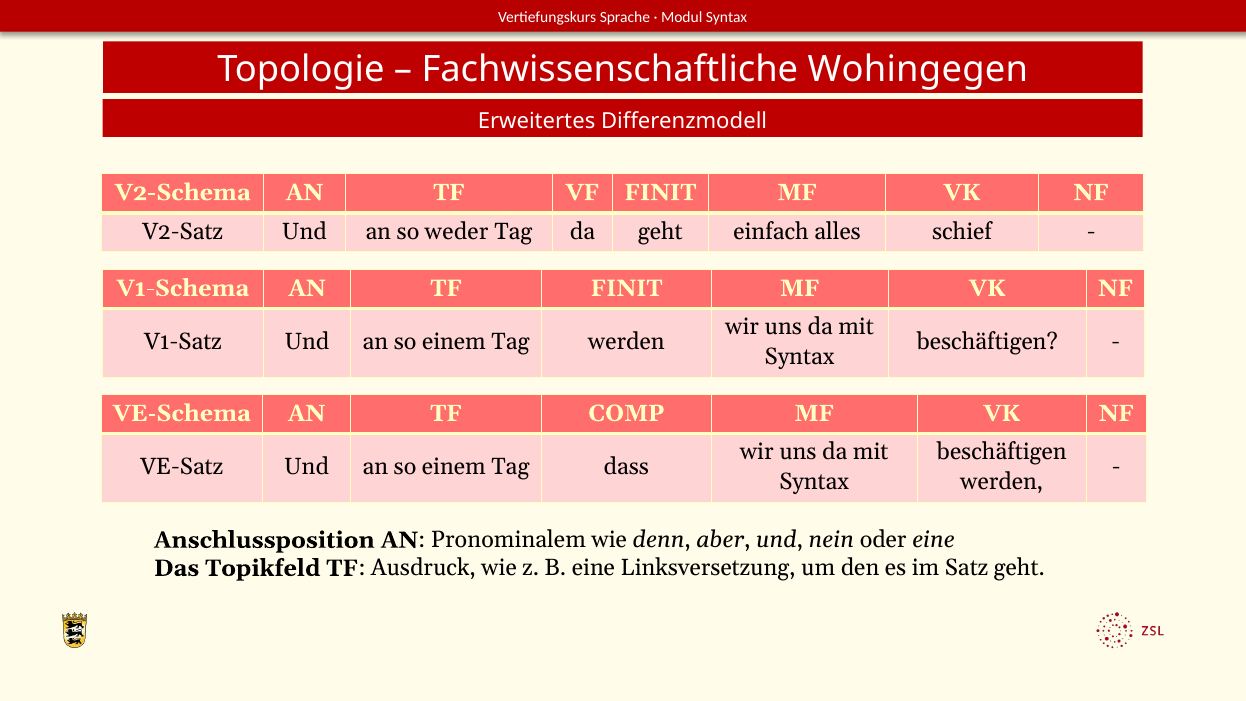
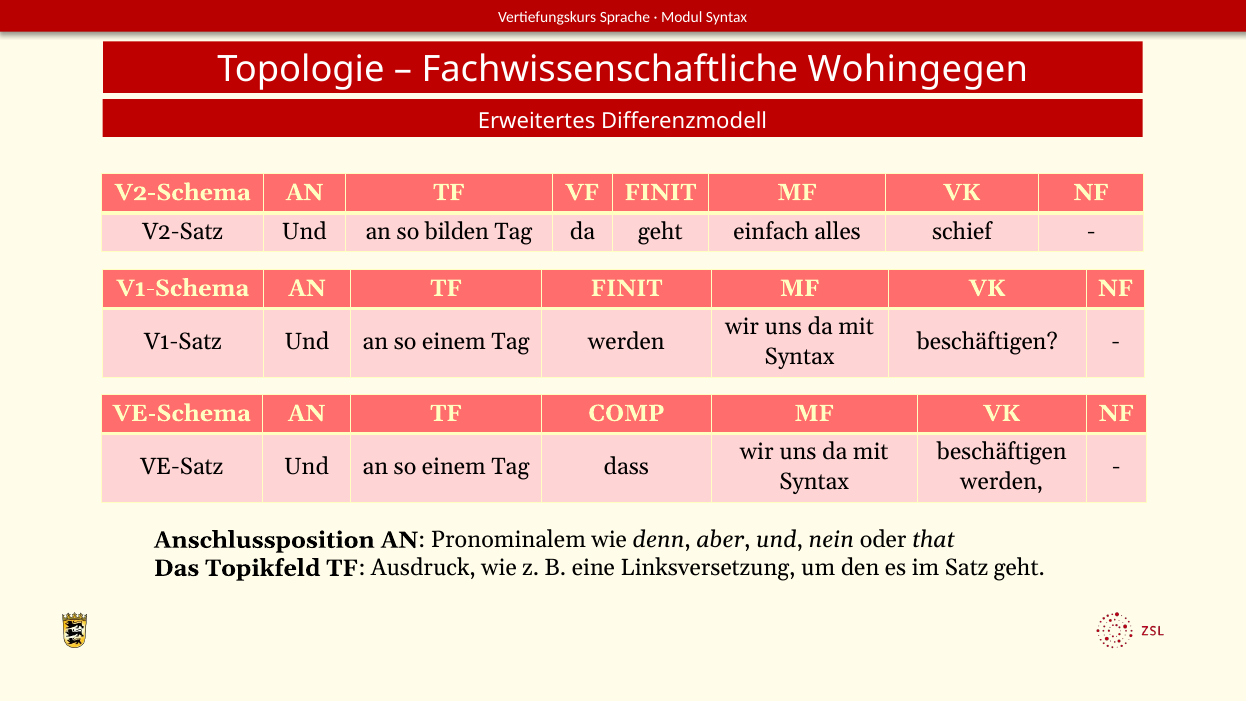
weder: weder -> bilden (457, 231)
oder eine: eine -> that (934, 540)
